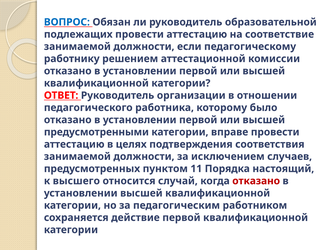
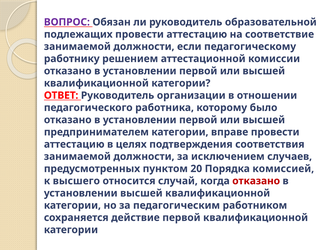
ВОПРОС colour: blue -> purple (67, 22)
предусмотренными: предусмотренными -> предпринимателем (96, 132)
11: 11 -> 20 (196, 169)
настоящий: настоящий -> комиссией (283, 169)
